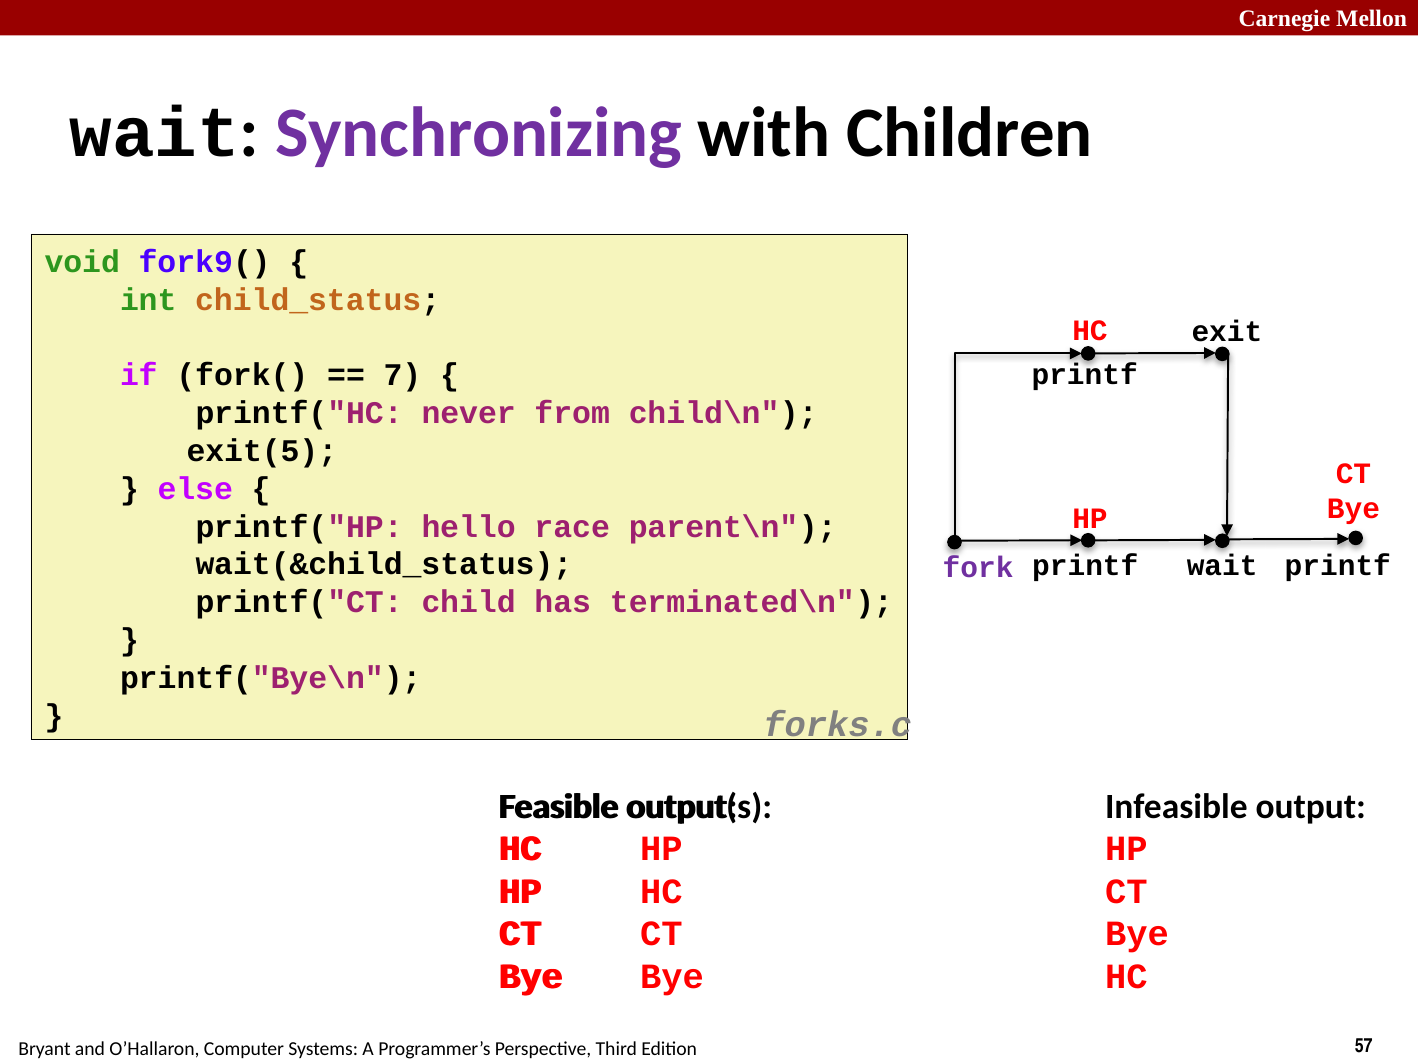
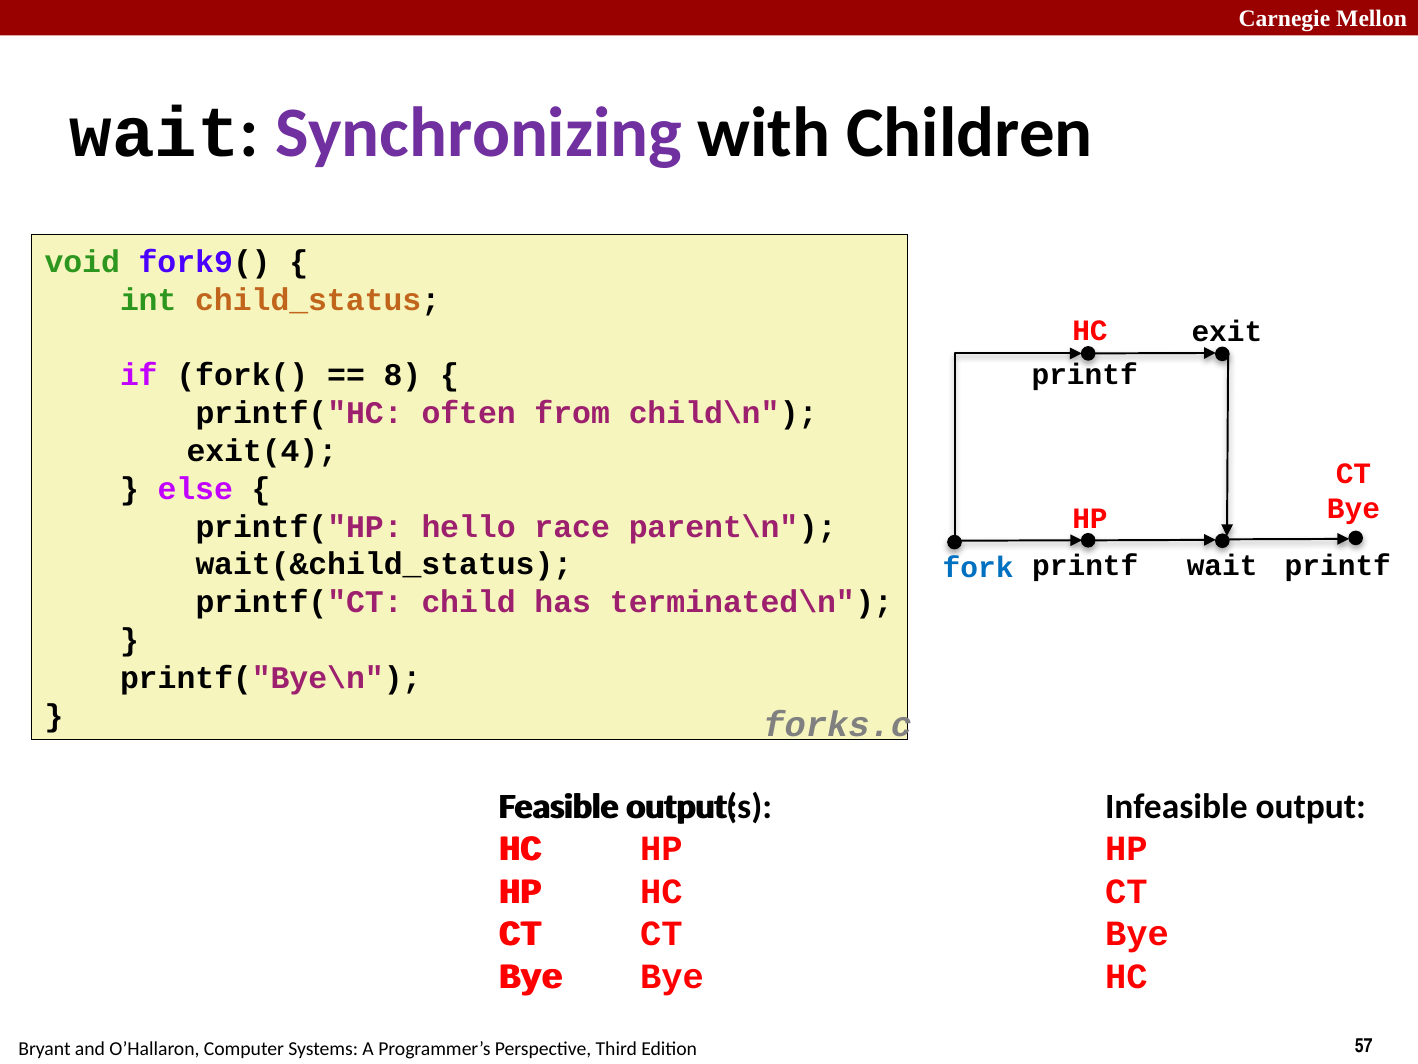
7: 7 -> 8 (402, 375)
never: never -> often (469, 413)
exit(5: exit(5 -> exit(4 (262, 451)
fork colour: purple -> blue (978, 568)
